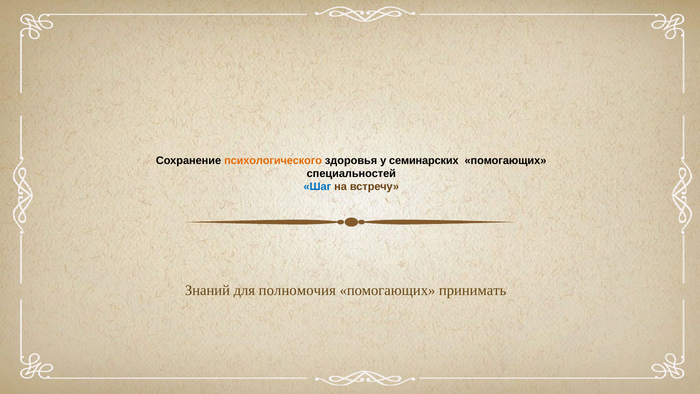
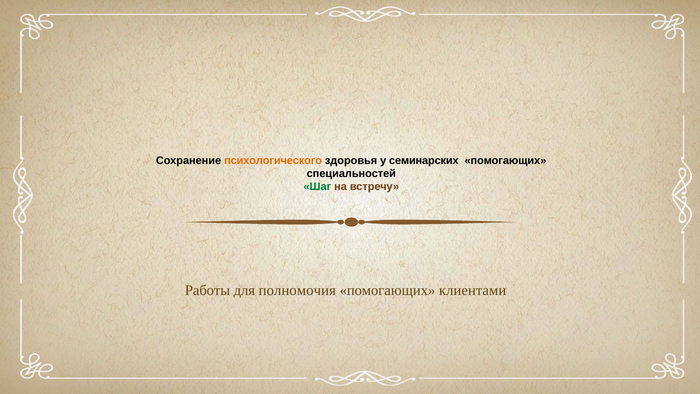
Шаг colour: blue -> green (317, 187)
Знаний: Знаний -> Работы (207, 290)
принимать: принимать -> клиентами (473, 290)
